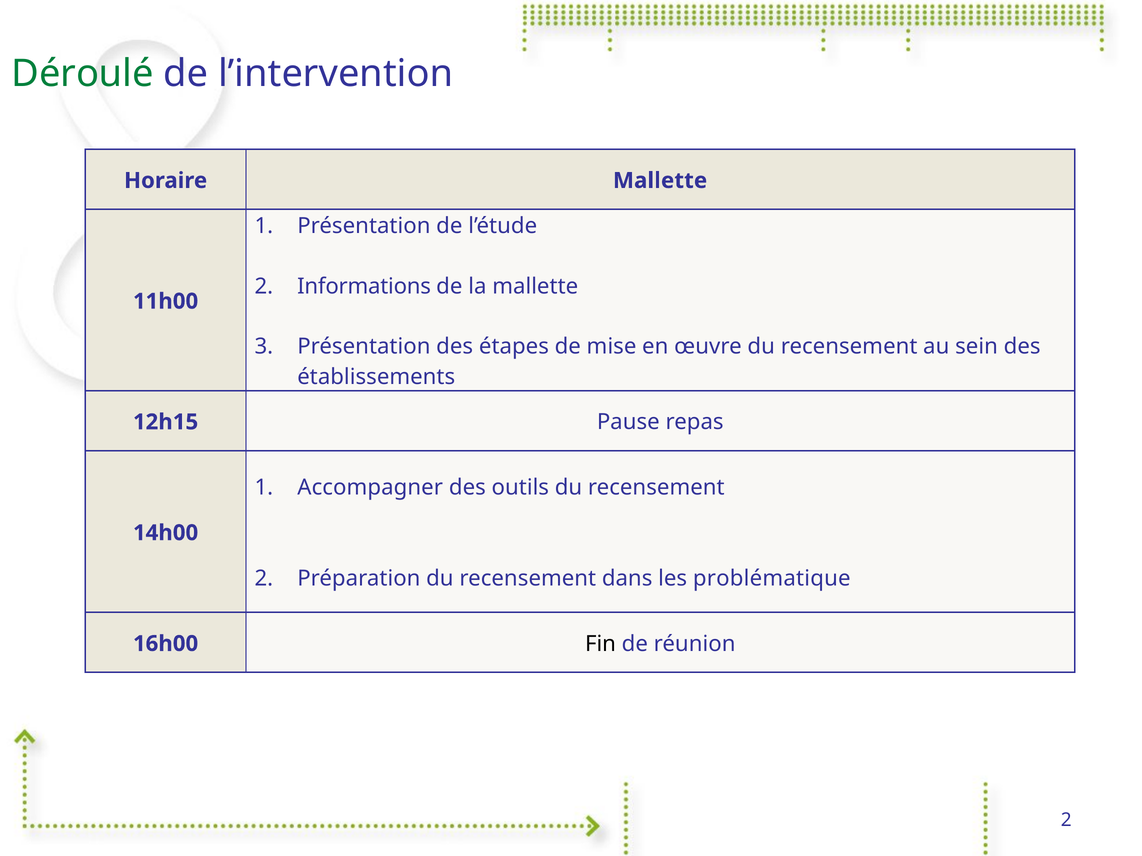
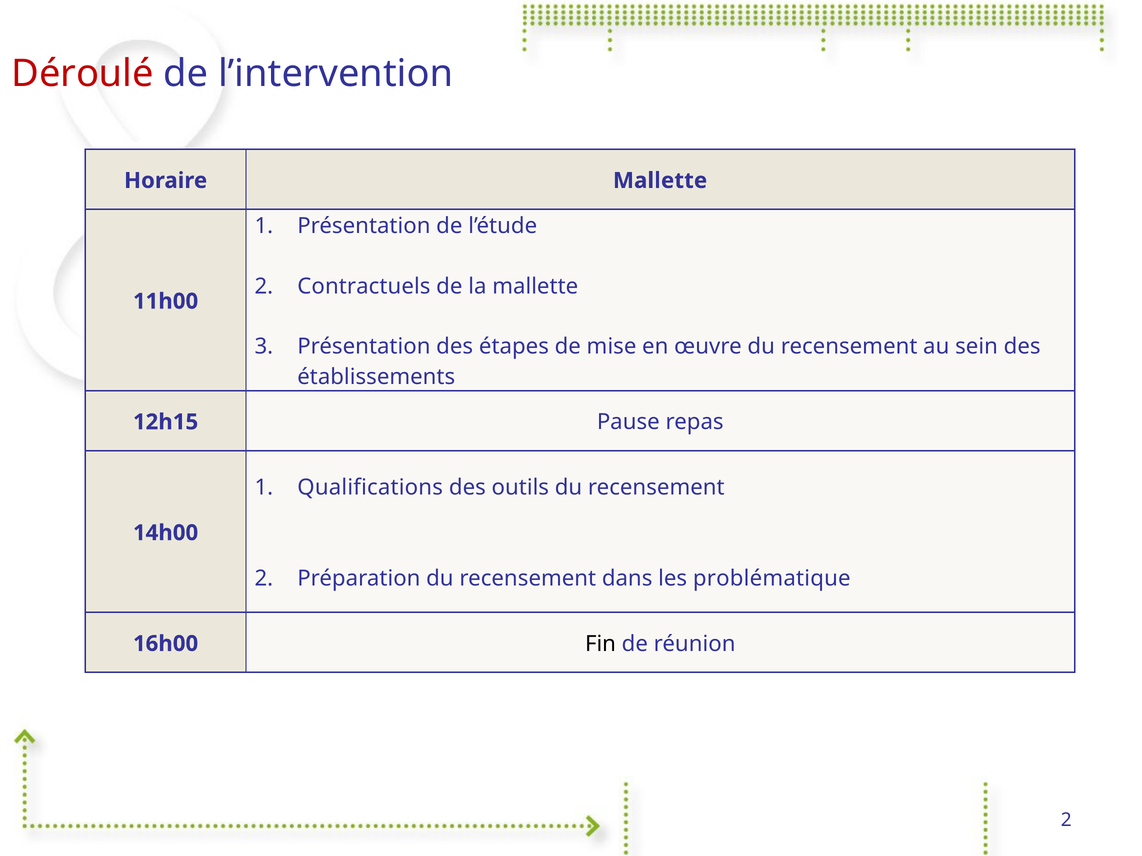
Déroulé colour: green -> red (82, 74)
Informations: Informations -> Contractuels (364, 286)
Accompagner: Accompagner -> Qualifications (370, 488)
